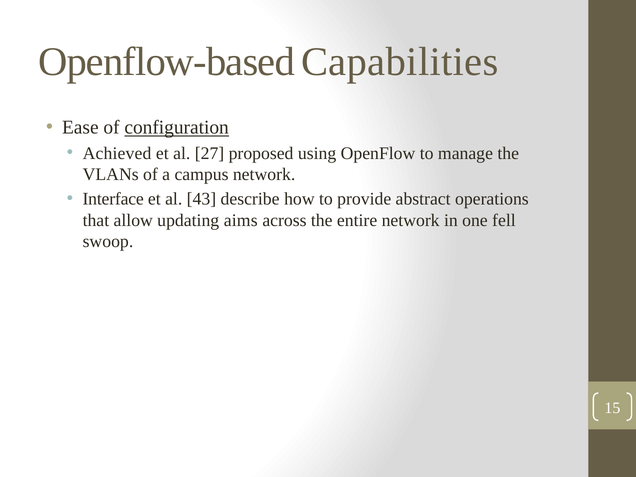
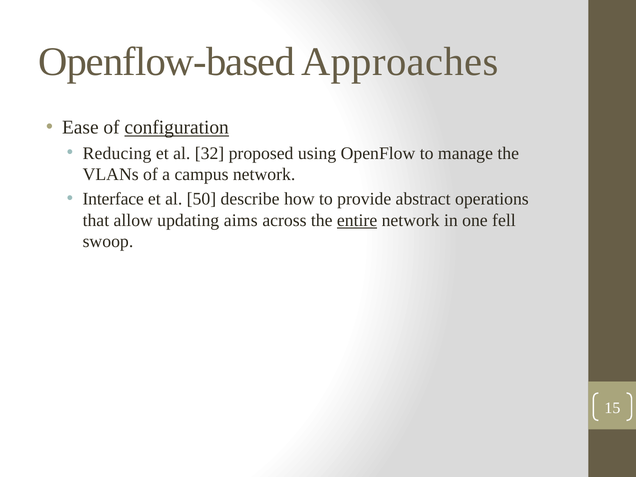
Capabilities: Capabilities -> Approaches (400, 62)
Achieved: Achieved -> Reducing (117, 153)
27: 27 -> 32 (210, 153)
43: 43 -> 50 (201, 199)
entire underline: none -> present (357, 220)
